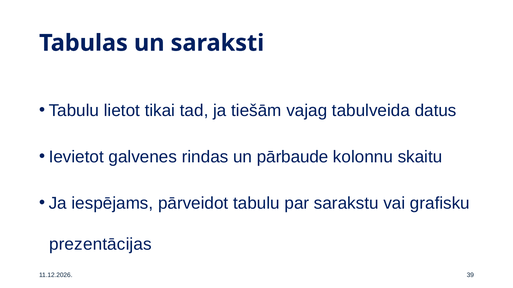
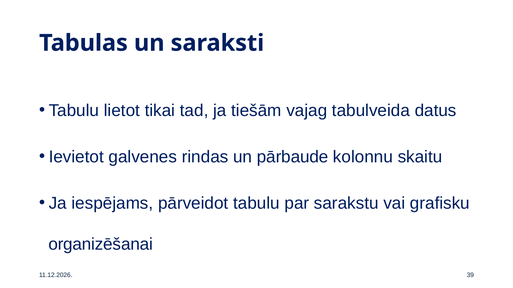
prezentācijas: prezentācijas -> organizēšanai (101, 245)
